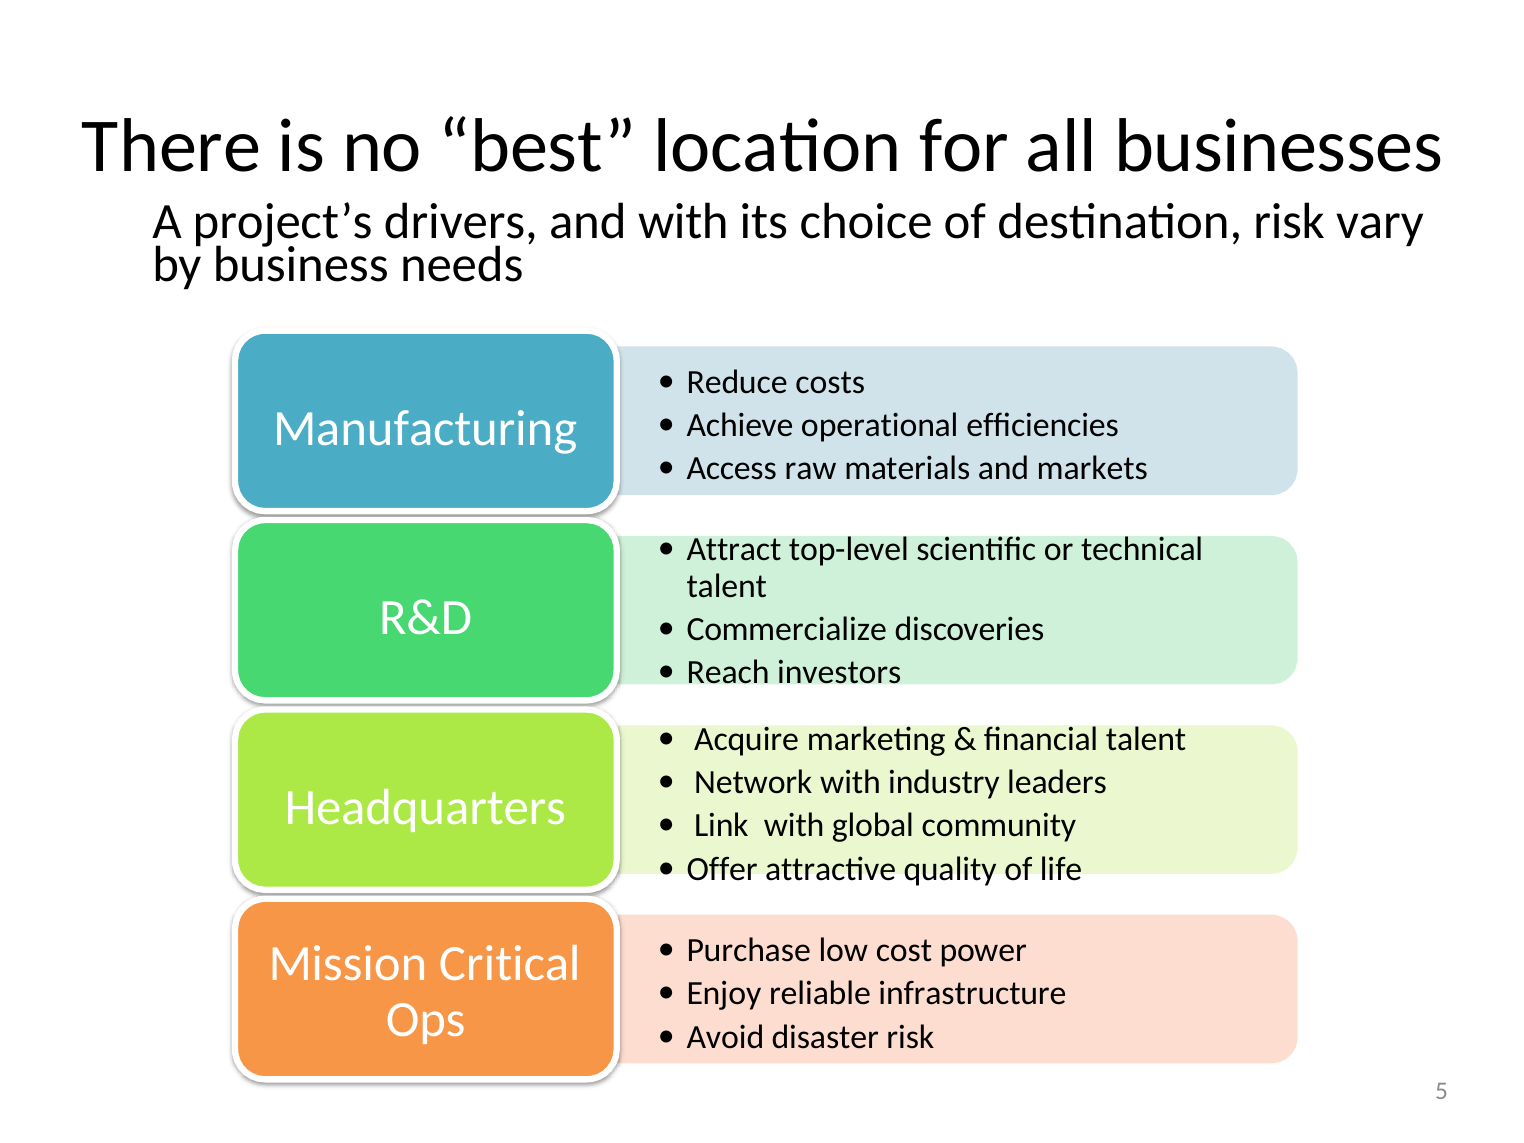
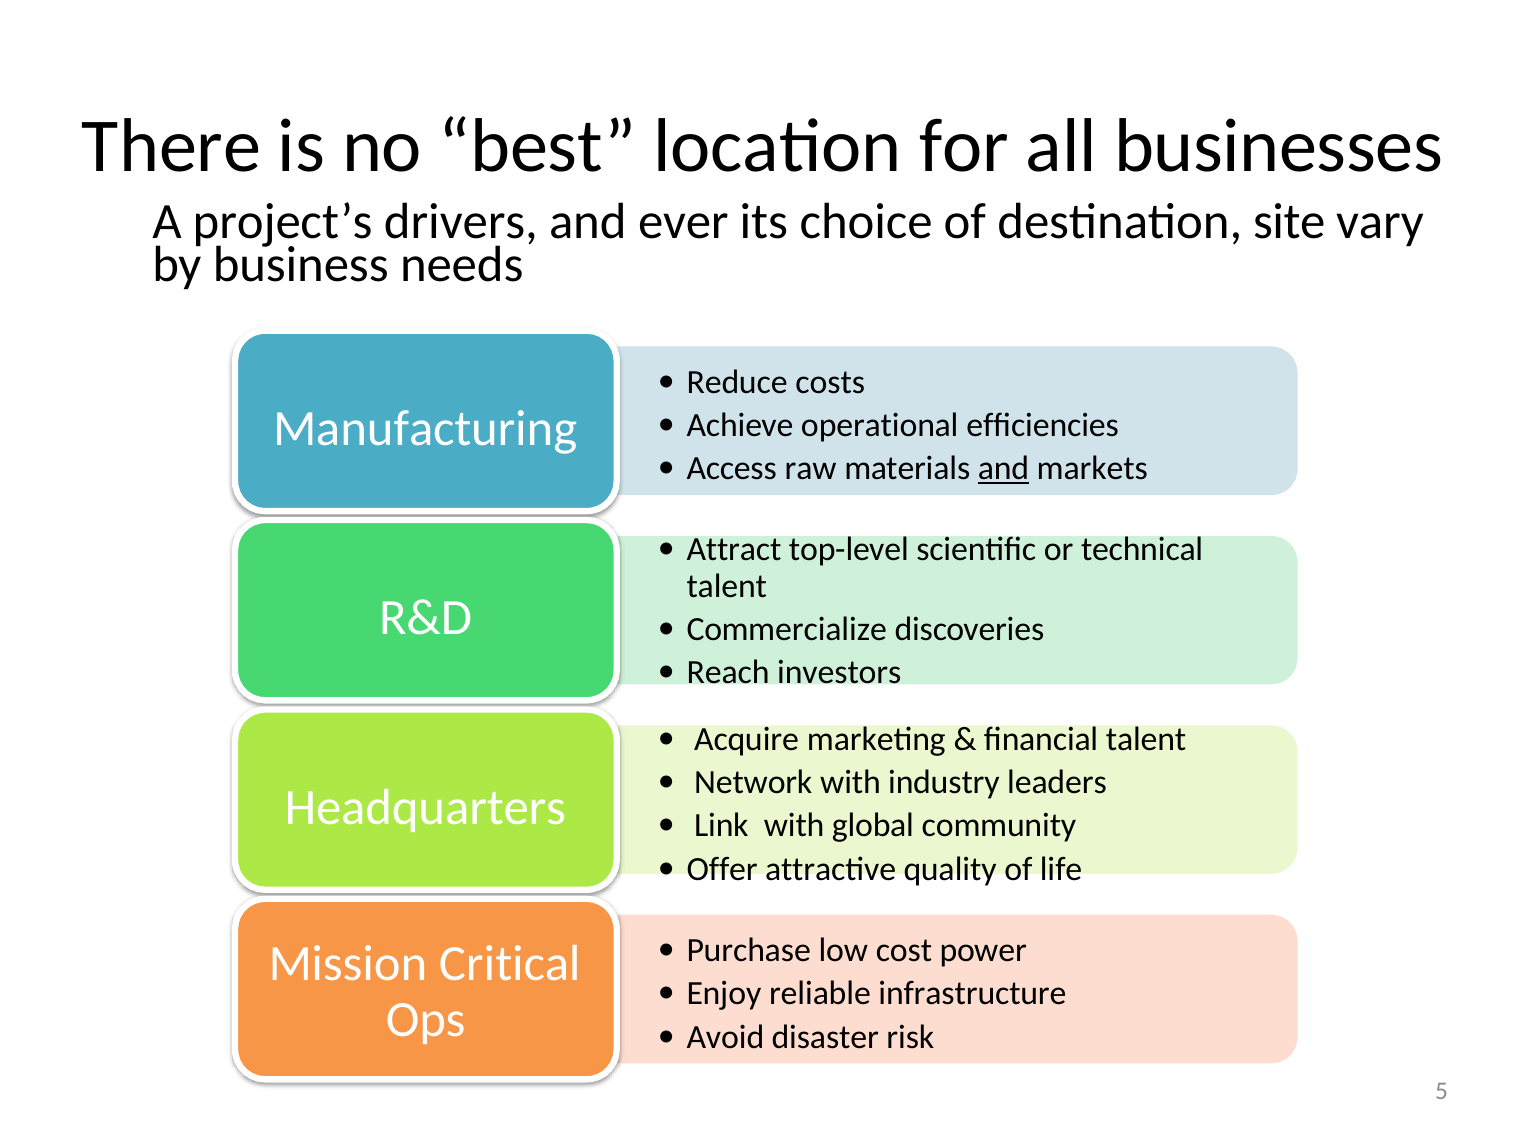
and with: with -> ever (683, 222)
destination risk: risk -> site (1289, 222)
and underline: none -> present (1003, 469)
